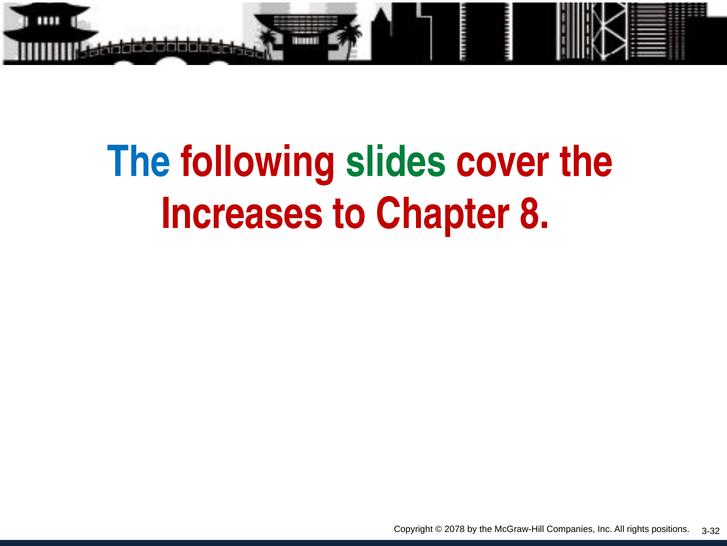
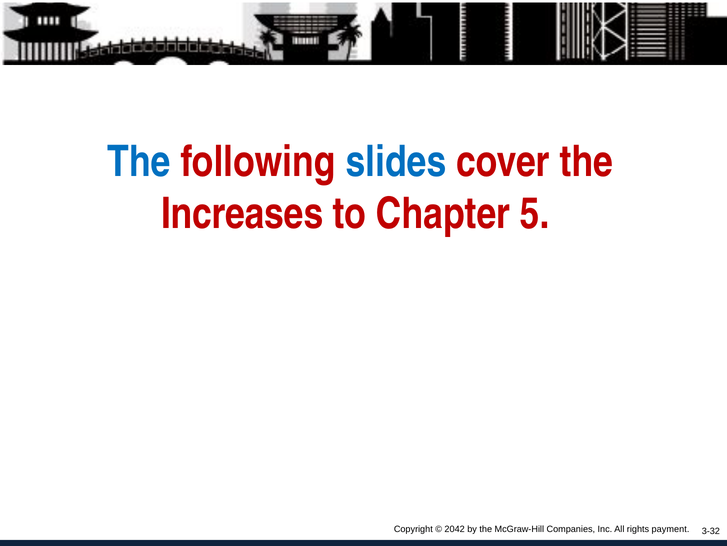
slides colour: green -> blue (396, 162)
8: 8 -> 5 (535, 214)
2078: 2078 -> 2042 (455, 528)
positions: positions -> payment (671, 528)
